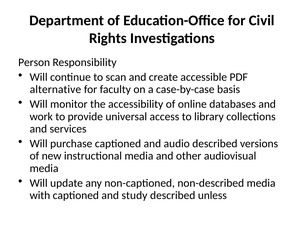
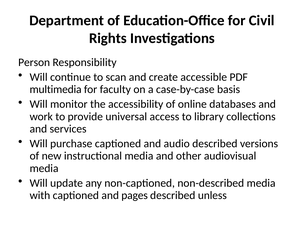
alternative: alternative -> multimedia (56, 89)
study: study -> pages (135, 195)
